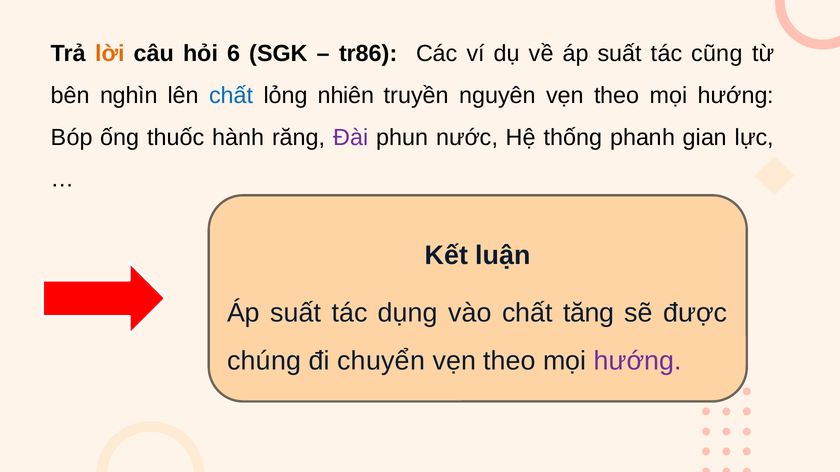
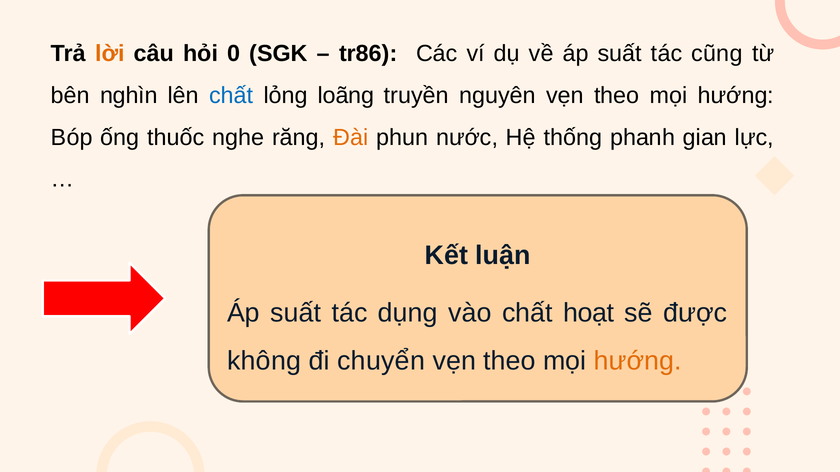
6: 6 -> 0 (234, 53)
nhiên: nhiên -> loãng (346, 95)
hành: hành -> nghe (238, 137)
Đài colour: purple -> orange (351, 137)
tăng: tăng -> hoạt (589, 313)
chúng: chúng -> không (264, 361)
hướng colour: purple -> orange (638, 361)
